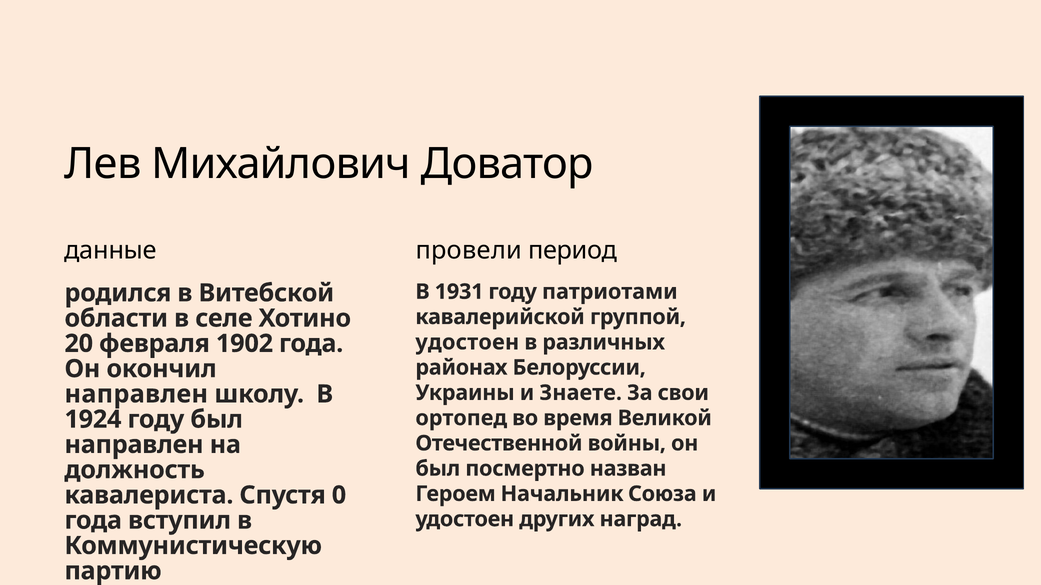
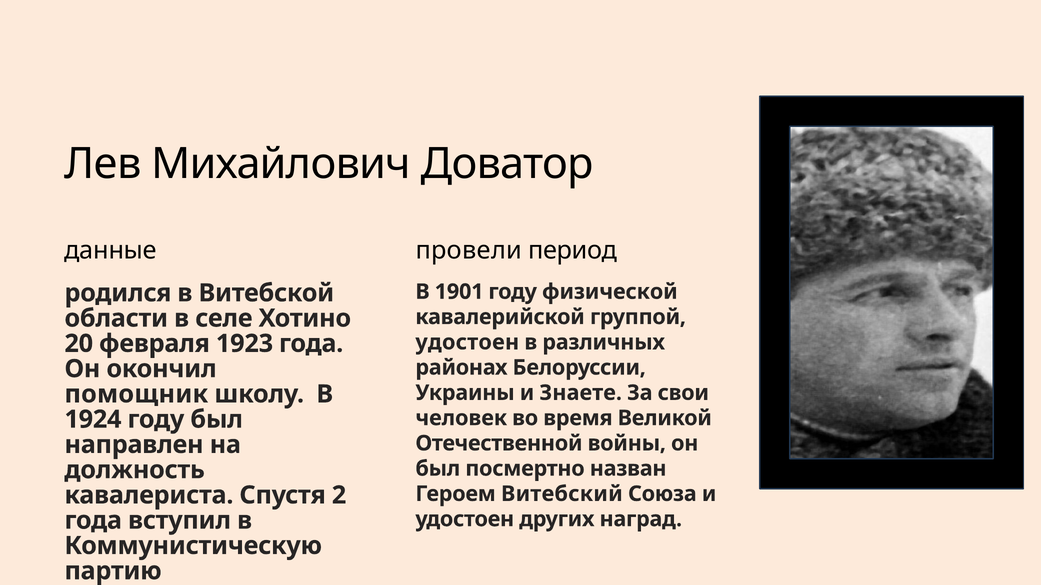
1931: 1931 -> 1901 (459, 292)
патриотами: патриотами -> физической (610, 292)
1902: 1902 -> 1923 (245, 344)
направлен: направлен -> помощник (136, 394)
ортопед: ортопед -> человек (461, 418)
Начальник: Начальник -> Витебский (562, 494)
0: 0 -> 2 (339, 496)
